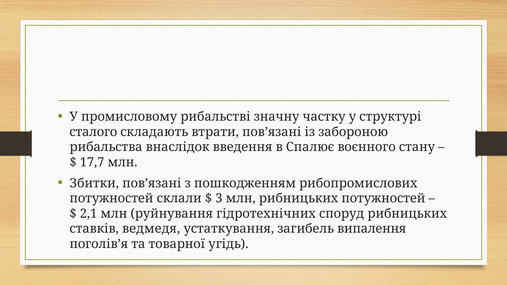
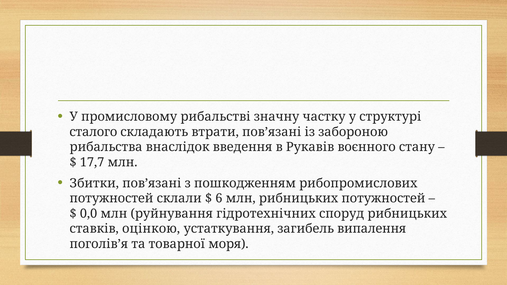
Спалює: Спалює -> Рукавів (310, 147)
3: 3 -> 6 (219, 198)
2,1: 2,1 -> 0,0 (89, 214)
ведмедя: ведмедя -> оцінкою (151, 229)
угідь: угідь -> моря (228, 244)
